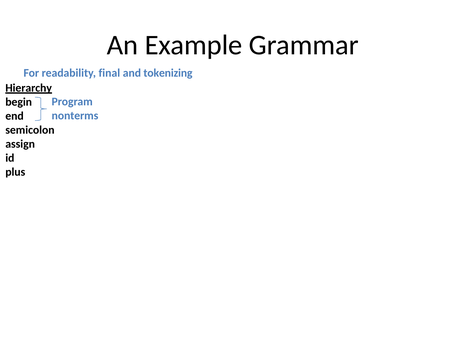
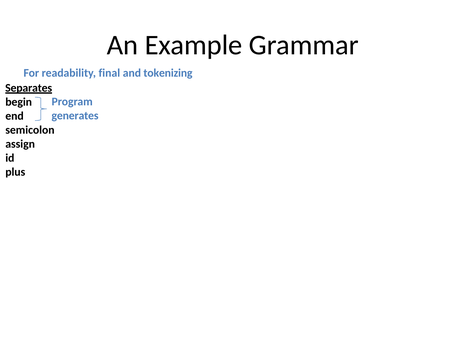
Hierarchy: Hierarchy -> Separates (29, 88)
nonterms: nonterms -> generates (75, 115)
